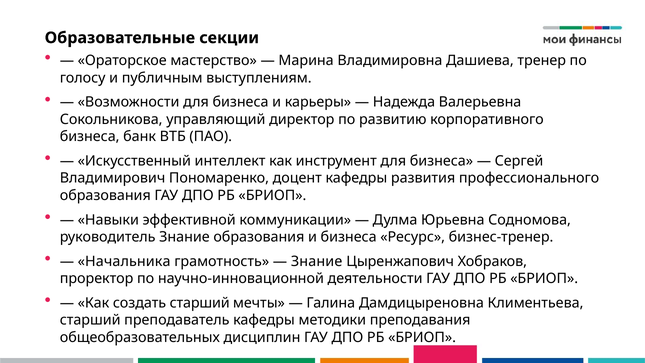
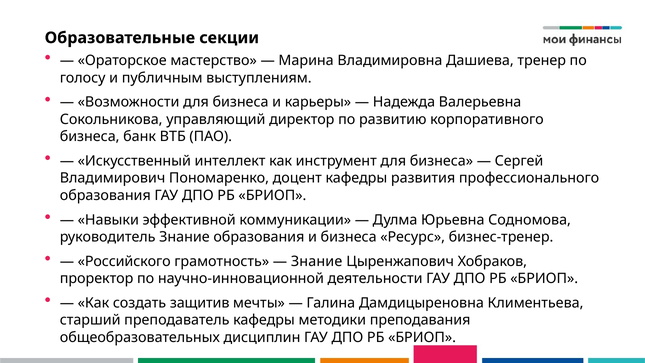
Начальника: Начальника -> Российского (124, 261)
создать старший: старший -> защитив (200, 303)
